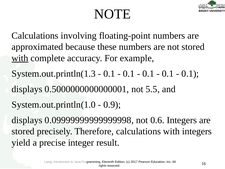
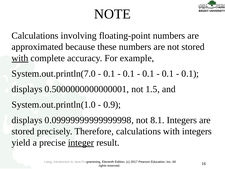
System.out.println(1.3: System.out.println(1.3 -> System.out.println(7.0 (54, 74)
5.5: 5.5 -> 1.5 (153, 89)
0.6: 0.6 -> 8.1 (157, 120)
integer underline: none -> present (81, 142)
